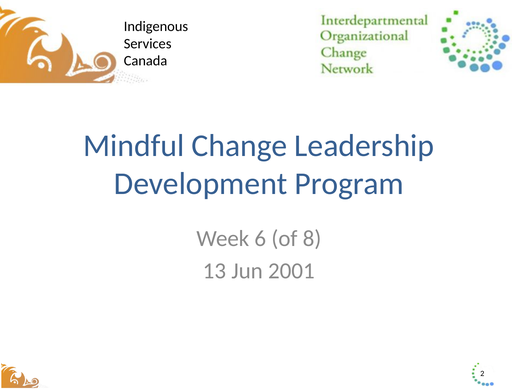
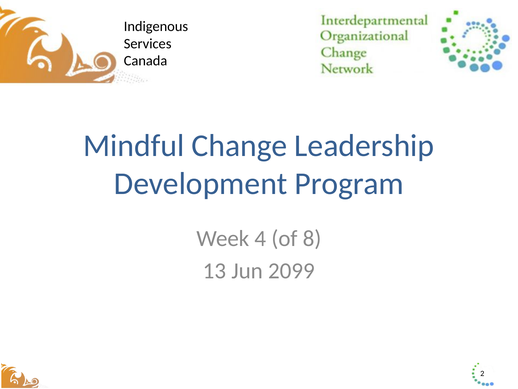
6: 6 -> 4 (260, 238)
2001: 2001 -> 2099 (292, 270)
